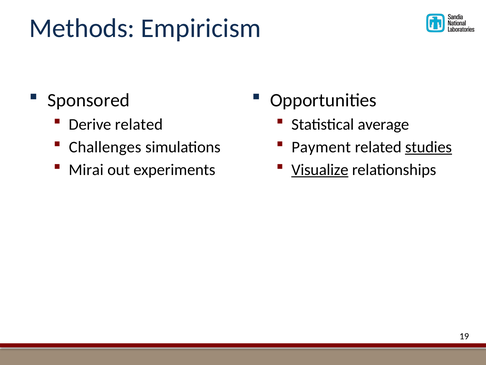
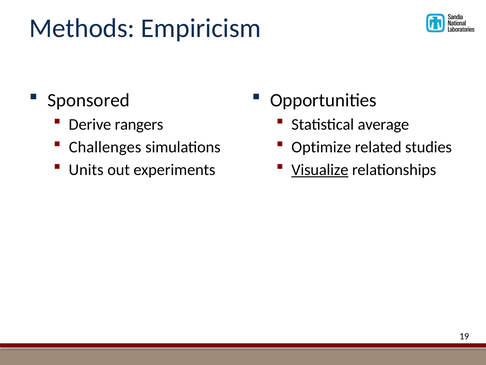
Derive related: related -> rangers (139, 124)
Payment: Payment -> Optimize (321, 147)
studies underline: present -> none (429, 147)
Mirai: Mirai -> Units (86, 170)
